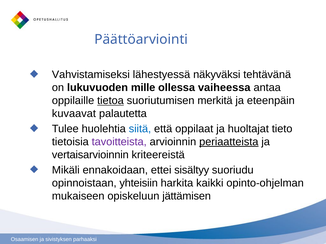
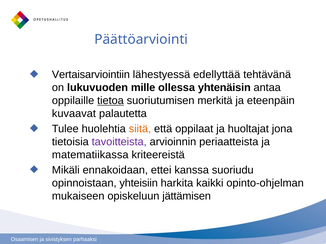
Vahvistamiseksi: Vahvistamiseksi -> Vertaisarviointiin (91, 75)
näkyväksi: näkyväksi -> edellyttää (217, 75)
vaiheessa: vaiheessa -> yhtenäisin (224, 88)
siitä colour: blue -> orange (140, 129)
tieto: tieto -> jona (282, 129)
periaatteista underline: present -> none (229, 142)
vertaisarvioinnin: vertaisarvioinnin -> matematiikassa (90, 155)
sisältyy: sisältyy -> kanssa (192, 170)
